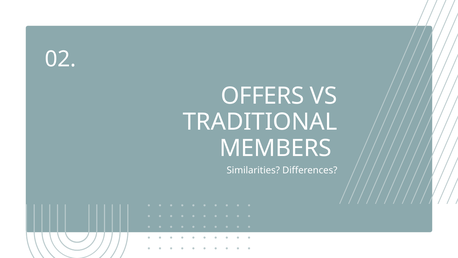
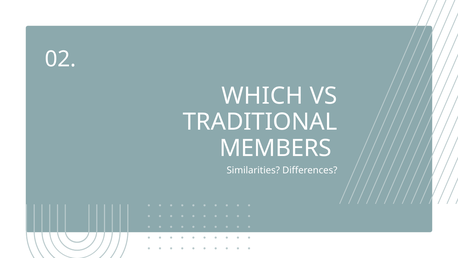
OFFERS: OFFERS -> WHICH (262, 96)
